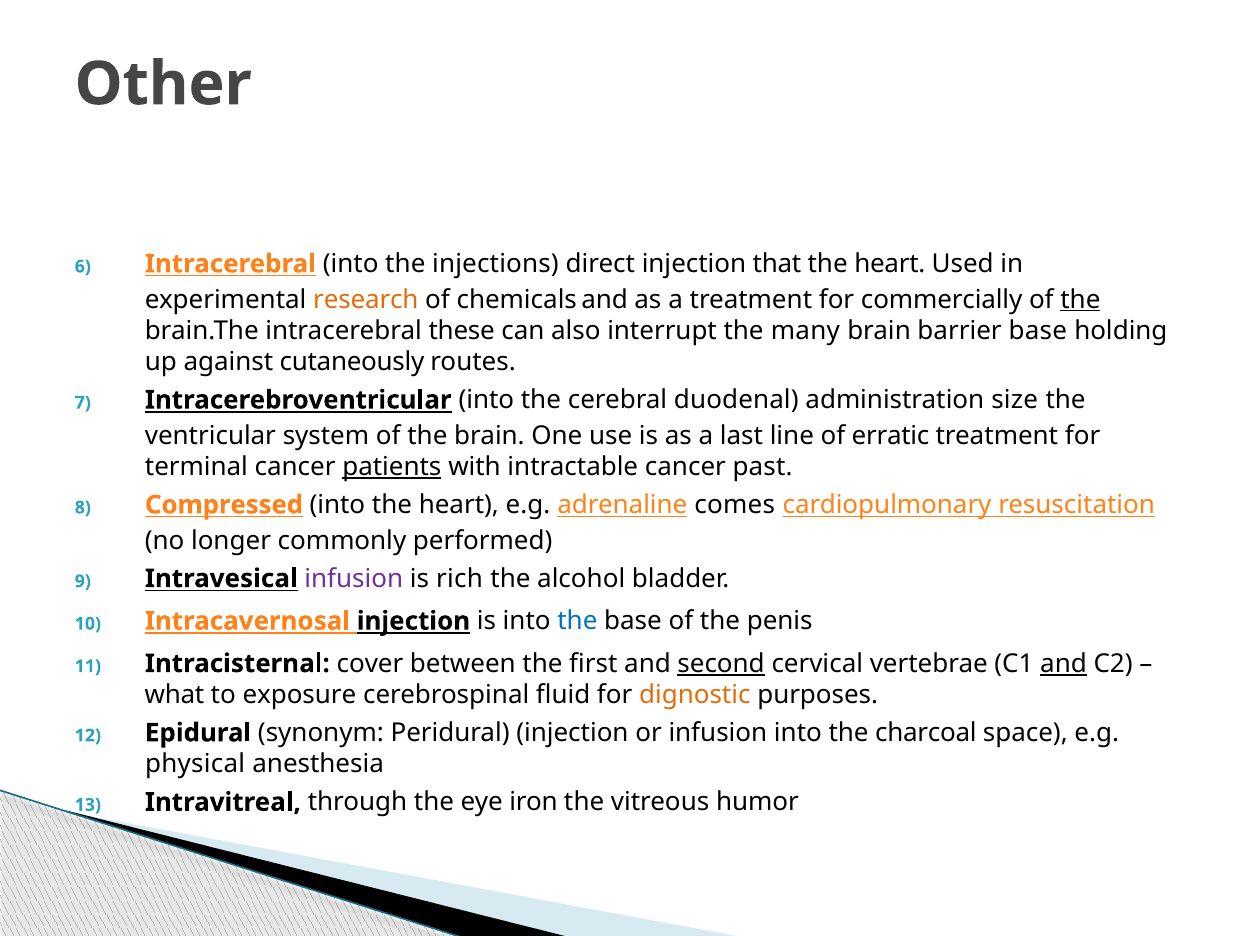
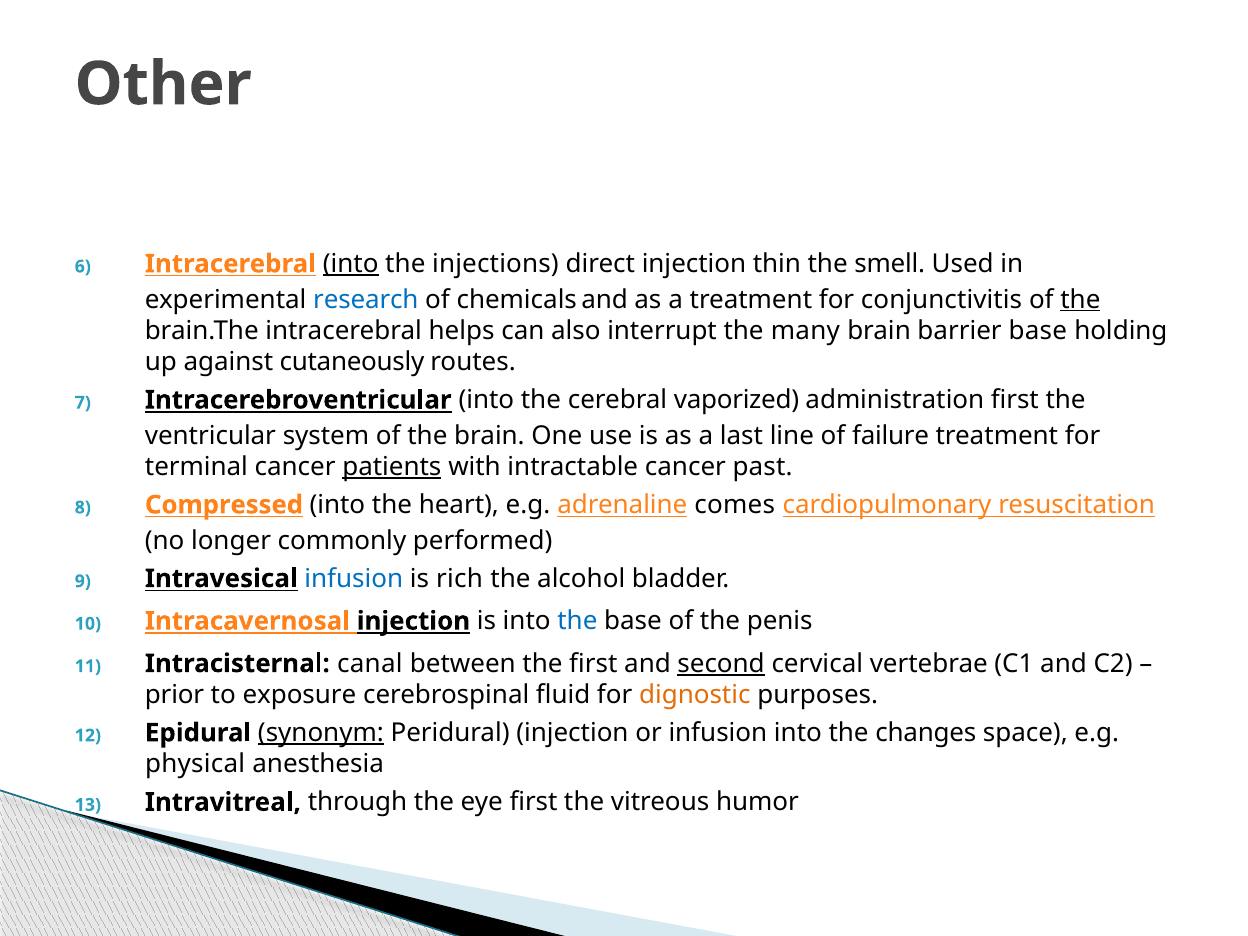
into underline: none -> present (351, 264)
that: that -> thin (777, 264)
heart: heart -> smell (890, 264)
research colour: orange -> blue (366, 299)
commercially: commercially -> conjunctivitis (941, 299)
these: these -> helps (462, 331)
duodenal: duodenal -> vaporized (736, 400)
administration size: size -> first (1015, 400)
erratic: erratic -> failure (891, 436)
infusion colour: purple -> blue (354, 579)
cover: cover -> canal (370, 664)
and underline: present -> none (1064, 664)
what: what -> prior (174, 695)
synonym underline: none -> present (321, 733)
charcoal: charcoal -> changes (926, 733)
eye iron: iron -> first (533, 802)
